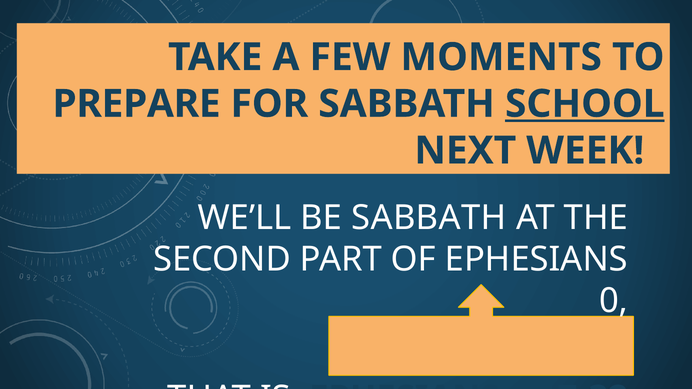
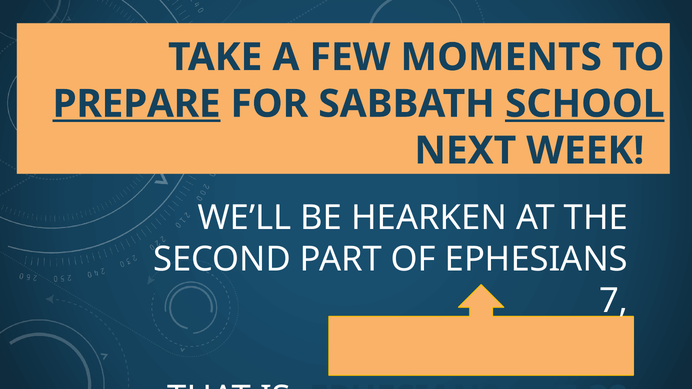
PREPARE underline: none -> present (137, 104)
BE SABBATH: SABBATH -> HEARKEN (429, 218)
0: 0 -> 7 (614, 301)
